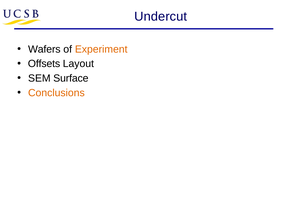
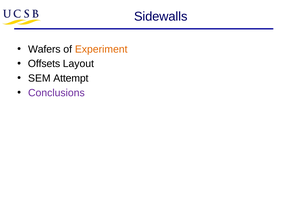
Undercut: Undercut -> Sidewalls (161, 16)
Surface: Surface -> Attempt (71, 78)
Conclusions colour: orange -> purple (56, 93)
